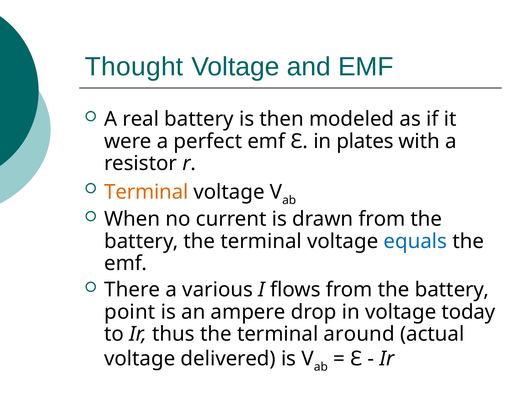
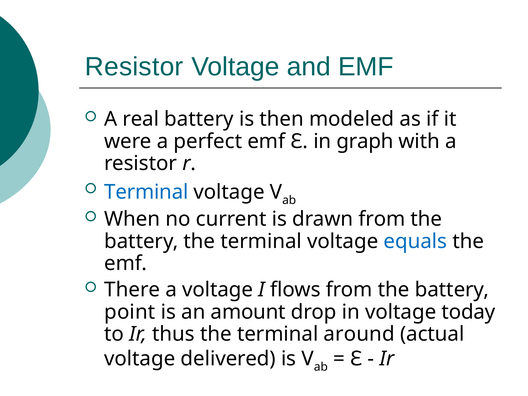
Thought: Thought -> Resistor (134, 67)
plates: plates -> graph (365, 141)
Terminal colour: orange -> blue (146, 192)
a various: various -> voltage (218, 290)
ampere: ampere -> amount (248, 312)
